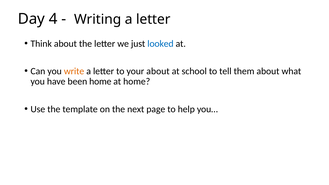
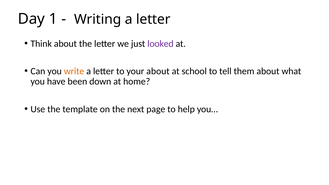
4: 4 -> 1 (53, 19)
looked colour: blue -> purple (160, 44)
been home: home -> down (100, 82)
